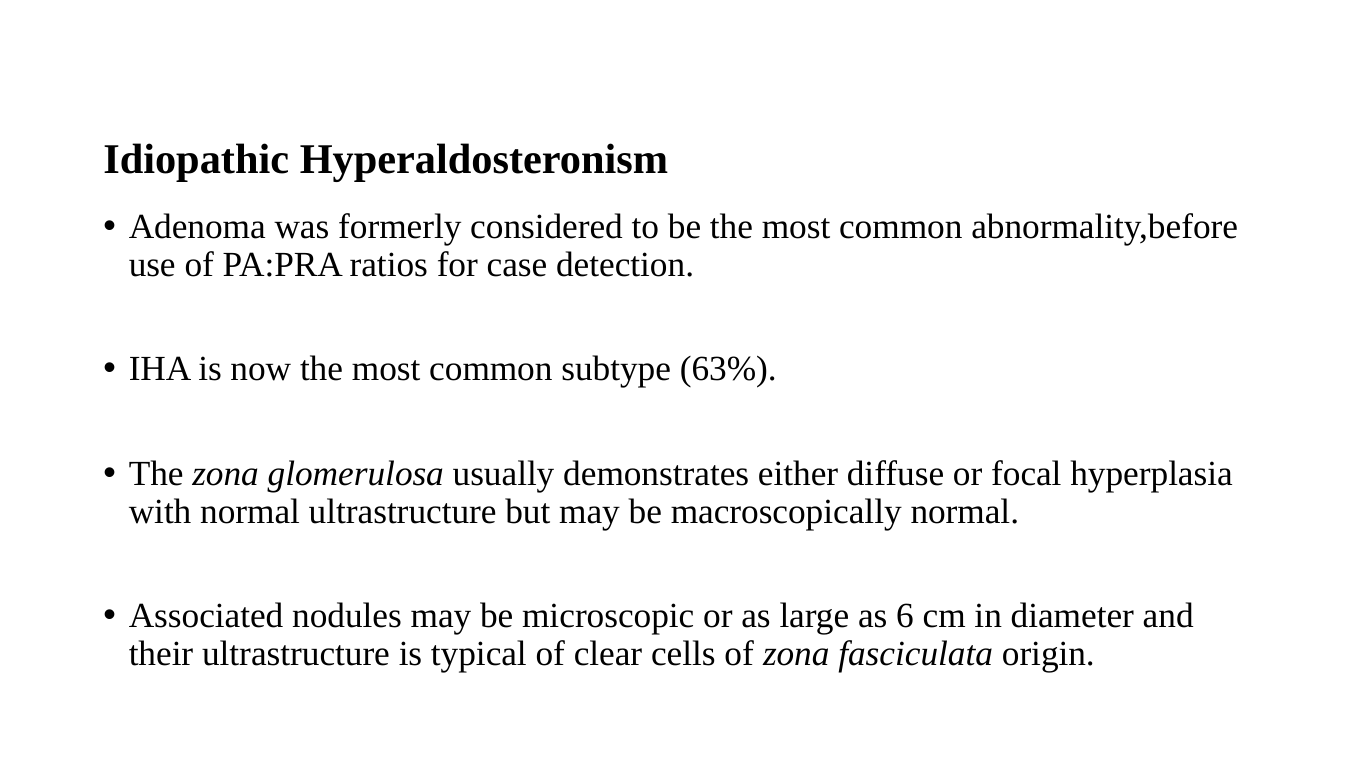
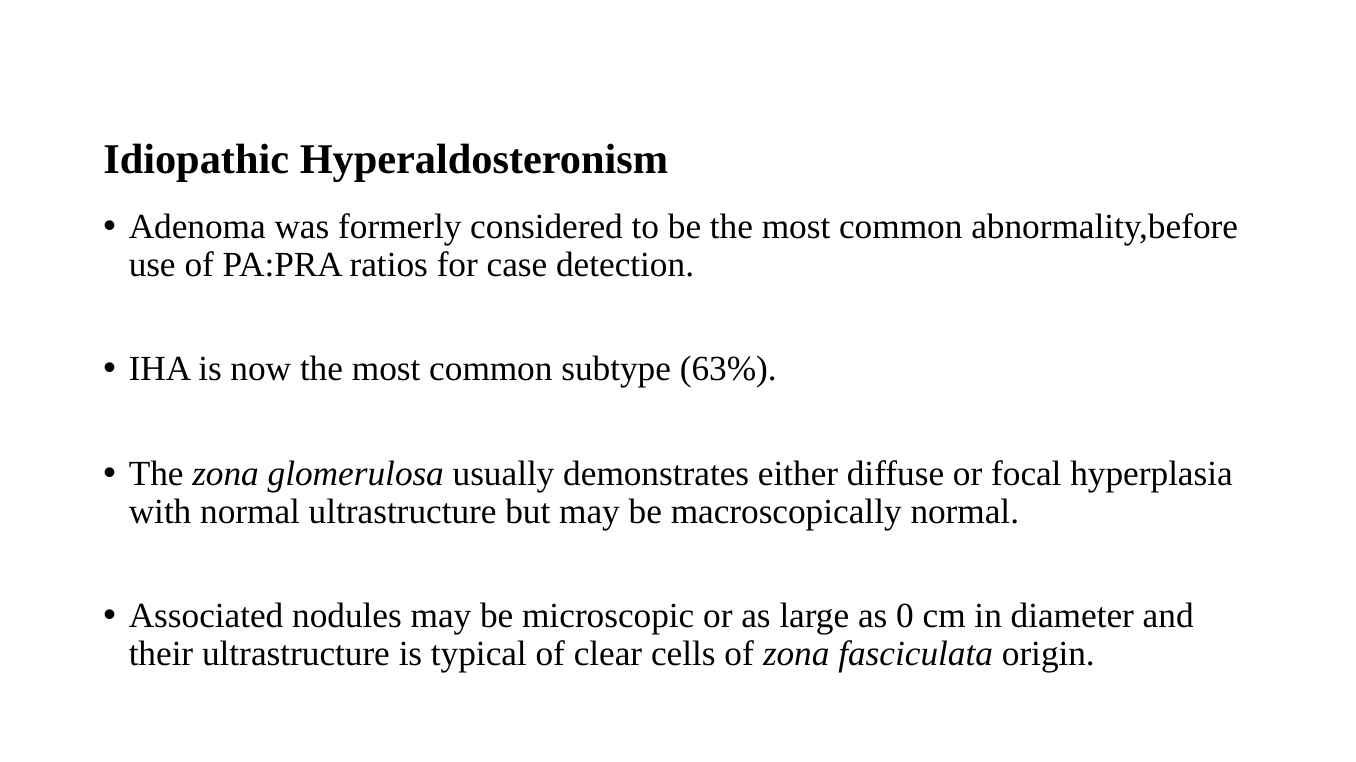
6: 6 -> 0 (905, 617)
